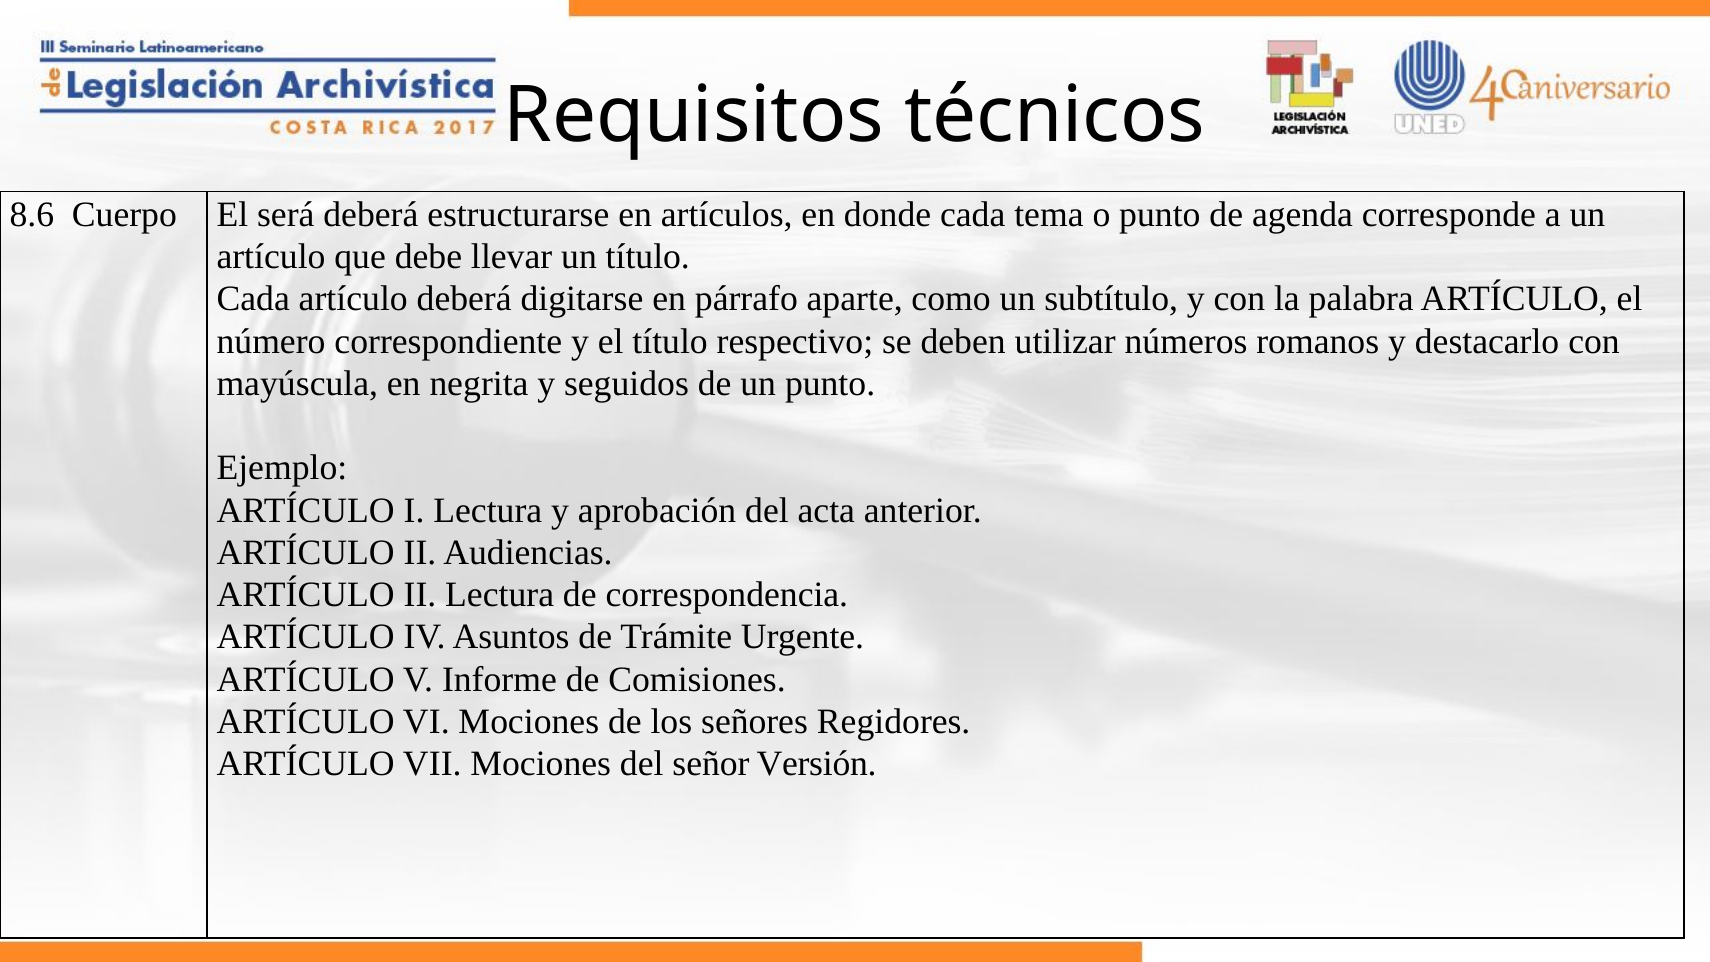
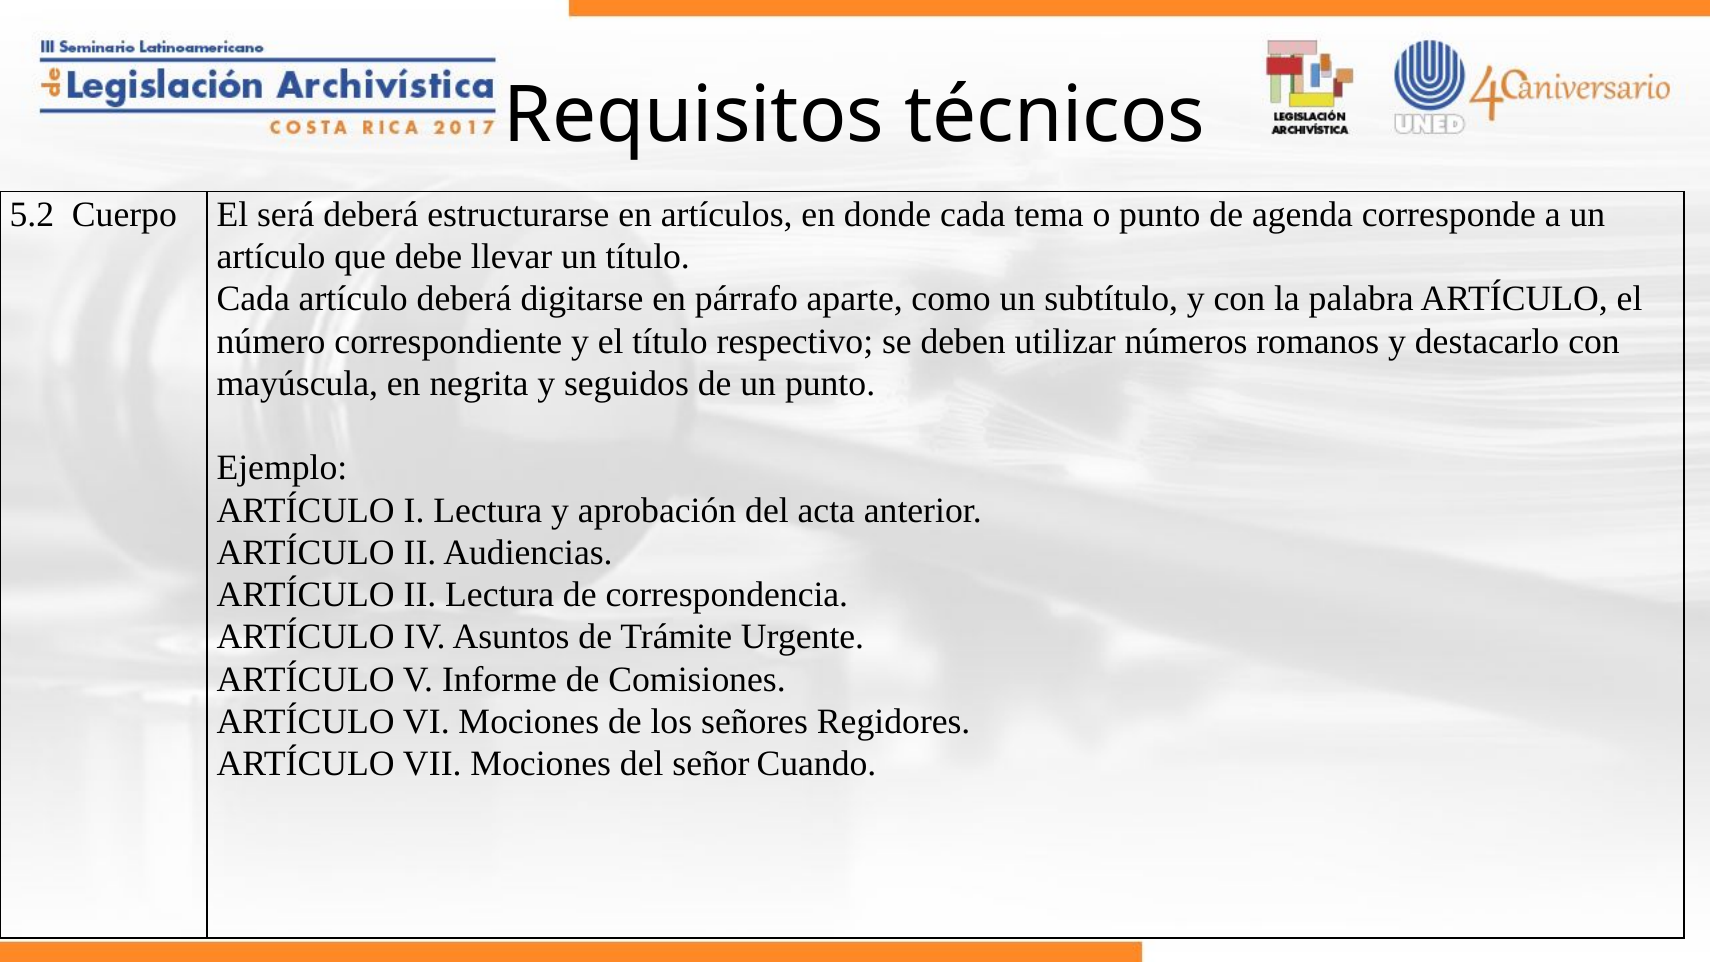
8.6: 8.6 -> 5.2 (32, 214)
Versión: Versión -> Cuando (816, 764)
